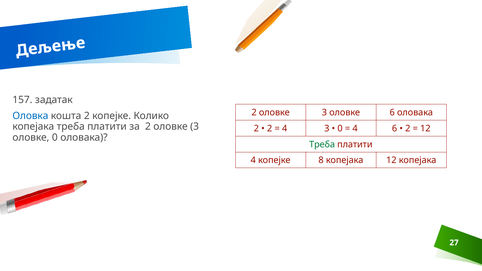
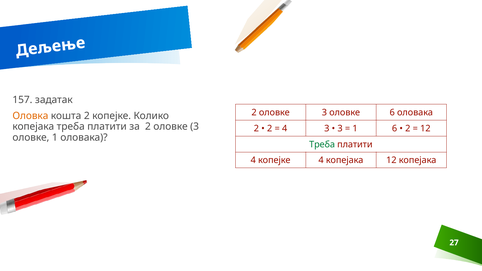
Оловка colour: blue -> orange (30, 116)
0: 0 -> 3 (340, 129)
4: 4 -> 1 (355, 129)
оловке 0: 0 -> 1 (55, 138)
копејке 8: 8 -> 4 (321, 160)
